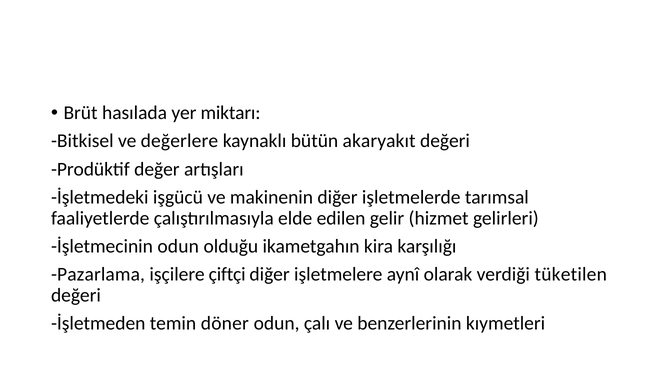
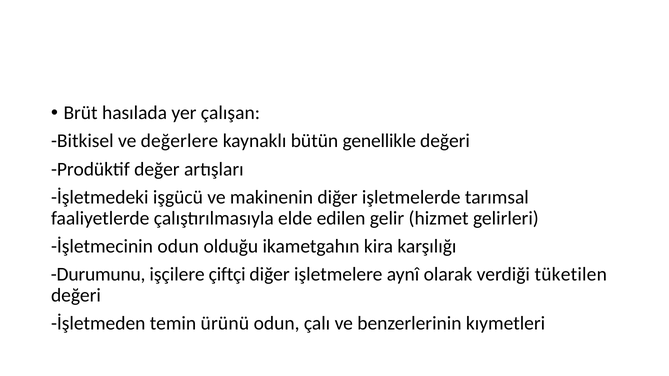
miktarı: miktarı -> çalışan (230, 113)
akaryakıt: akaryakıt -> genellikle (379, 141)
Pazarlama: Pazarlama -> Durumunu (98, 274)
döner: döner -> ürünü (225, 324)
